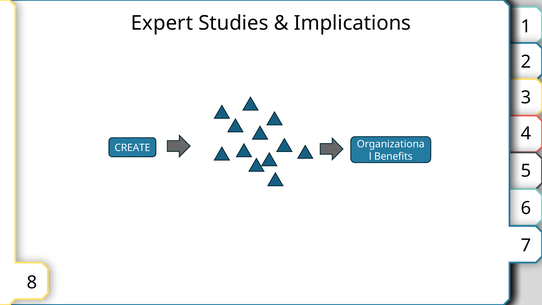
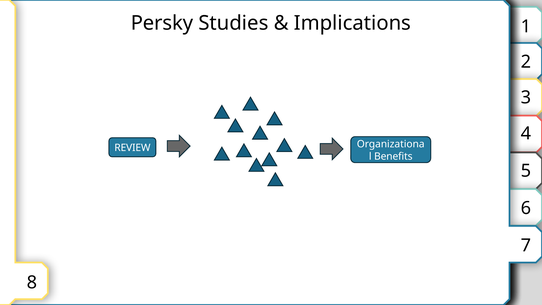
Expert: Expert -> Persky (162, 23)
CREATE: CREATE -> REVIEW (132, 148)
